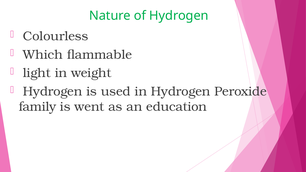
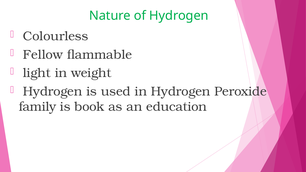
Which: Which -> Fellow (43, 55)
went: went -> book (89, 107)
